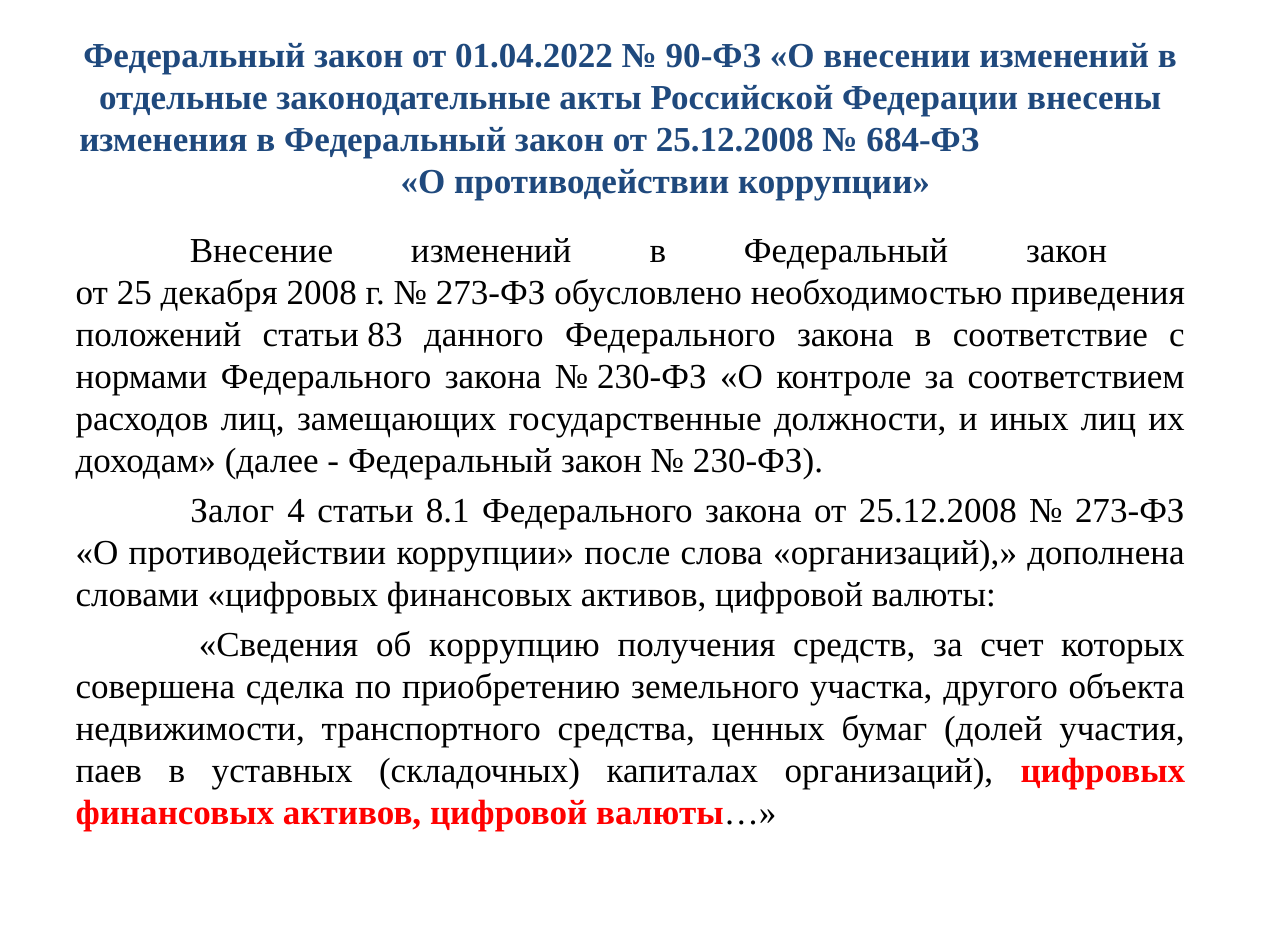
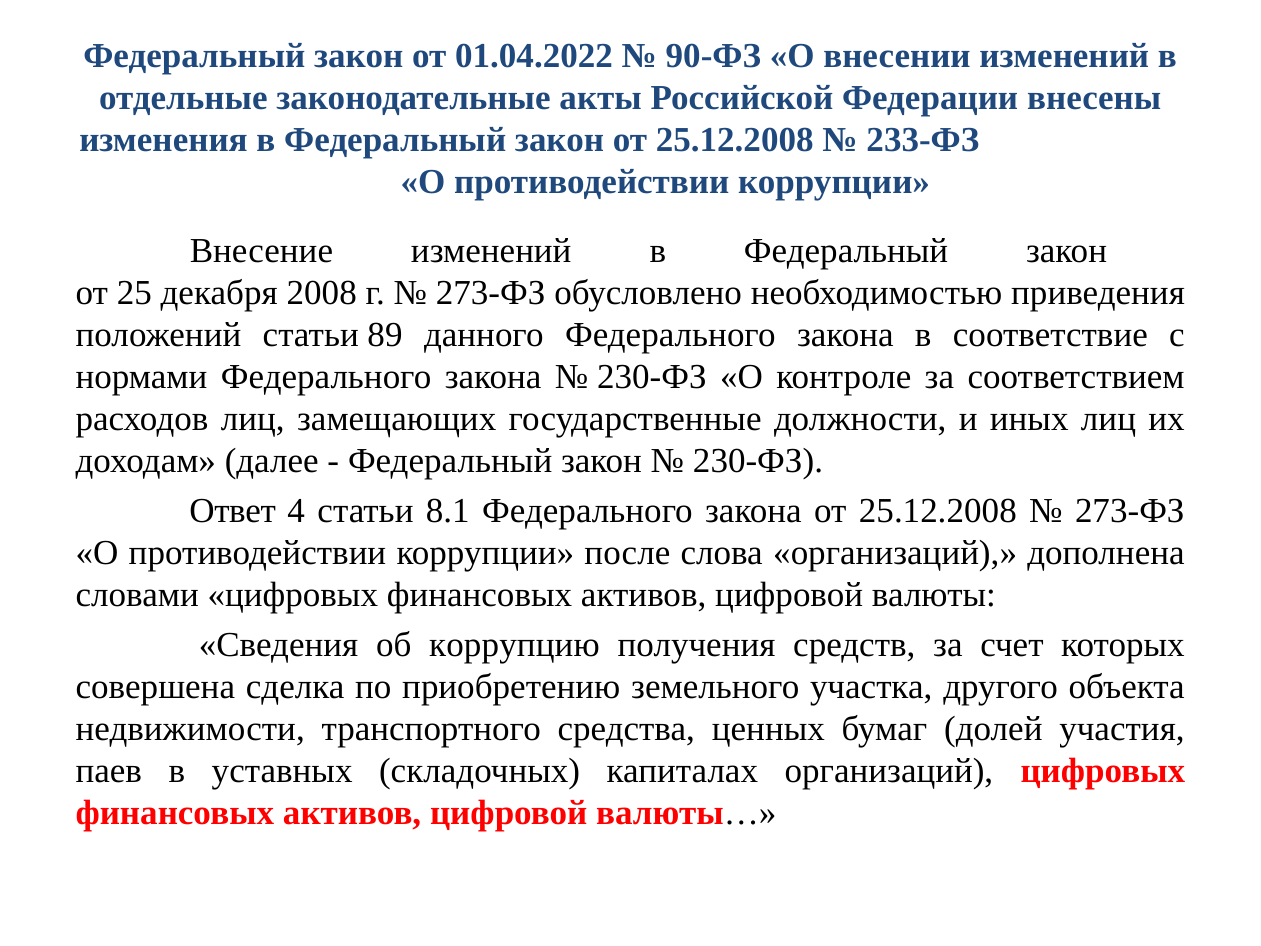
684-ФЗ: 684-ФЗ -> 233-ФЗ (923, 140)
83: 83 -> 89 (385, 335)
Залог: Залог -> Ответ (233, 510)
